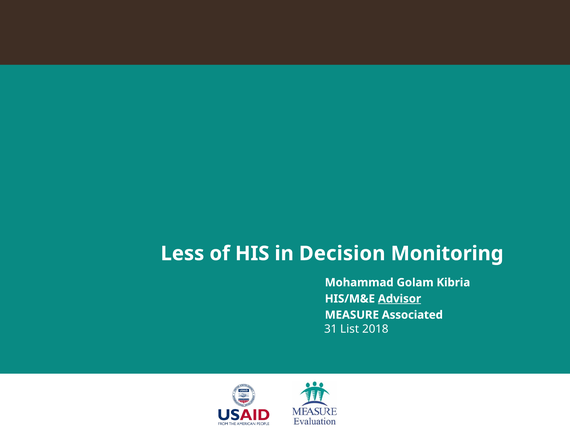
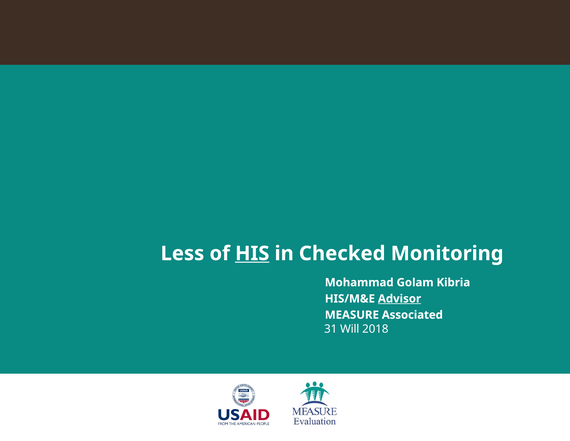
HIS underline: none -> present (252, 253)
Decision: Decision -> Checked (342, 253)
List: List -> Will (350, 329)
